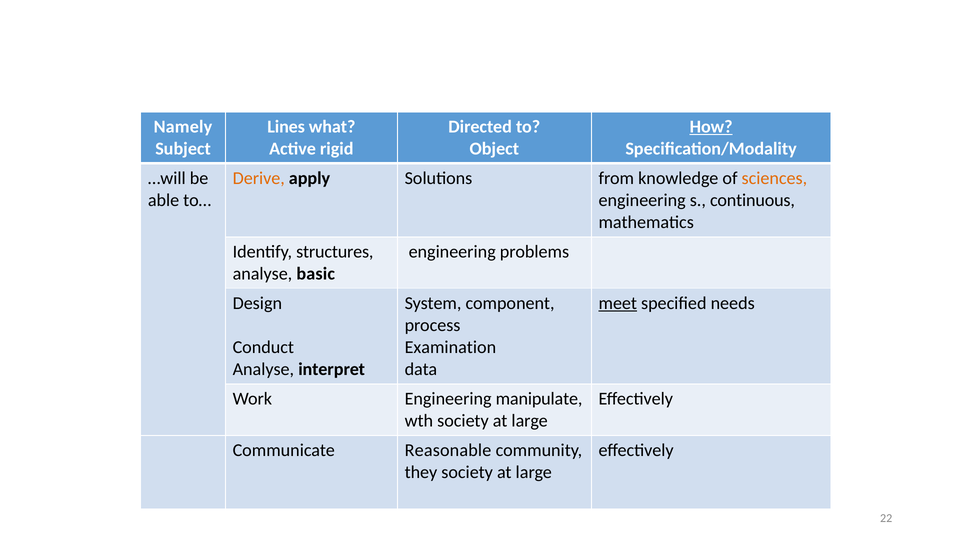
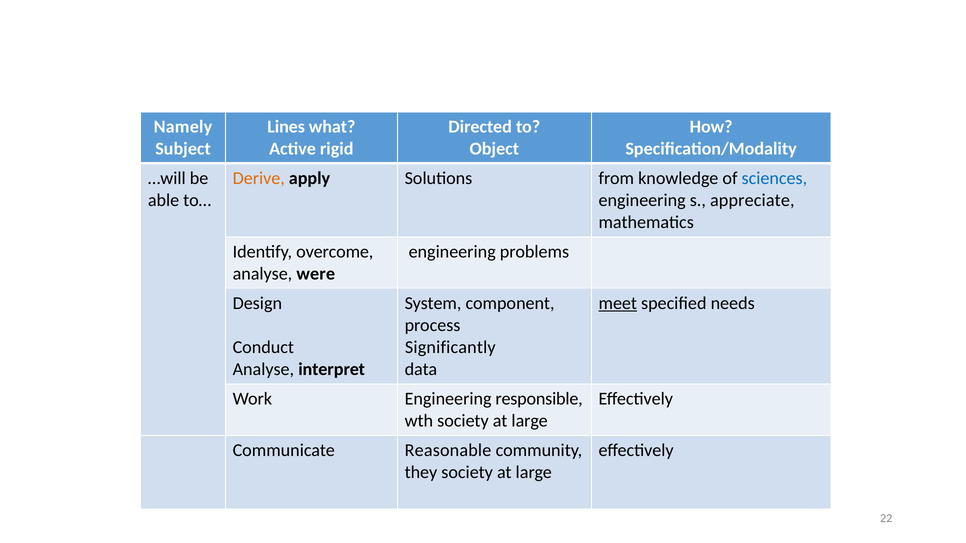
How underline: present -> none (711, 127)
sciences colour: orange -> blue (774, 178)
continuous: continuous -> appreciate (752, 200)
structures: structures -> overcome (335, 252)
basic: basic -> were (316, 274)
Examination: Examination -> Significantly (450, 348)
manipulate: manipulate -> responsible (539, 399)
